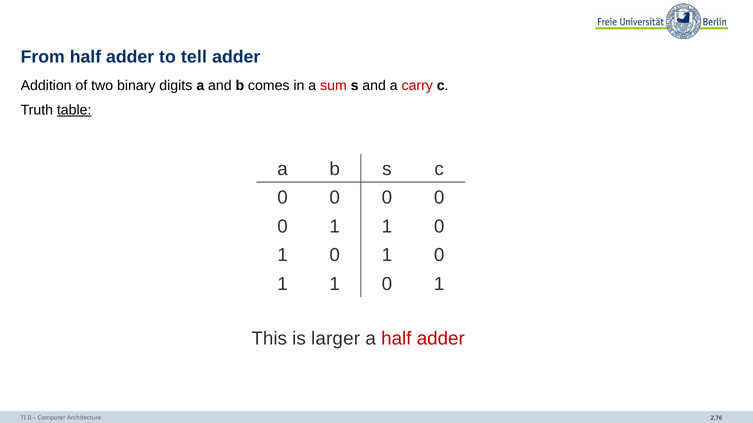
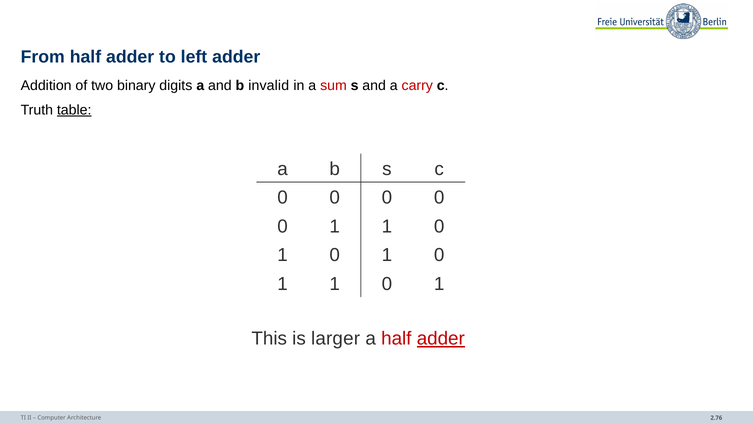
tell: tell -> left (194, 57)
comes: comes -> invalid (269, 86)
adder underline: none -> present (441, 339)
